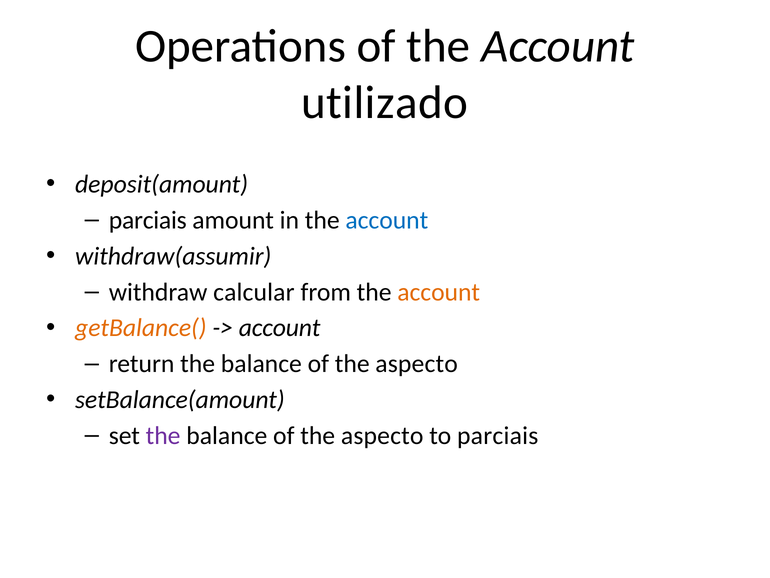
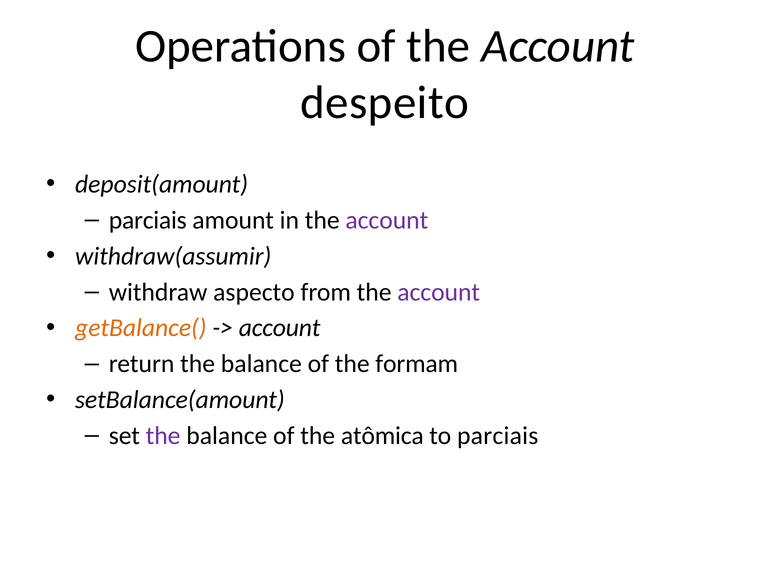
utilizado: utilizado -> despeito (385, 103)
account colour: blue -> purple (387, 220)
calcular: calcular -> aspecto (254, 292)
account colour: orange -> purple (439, 292)
aspecto: aspecto -> formam (417, 364)
aspecto: aspecto -> atômica (382, 435)
